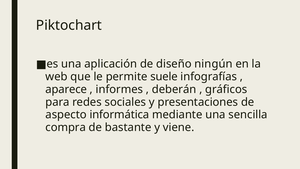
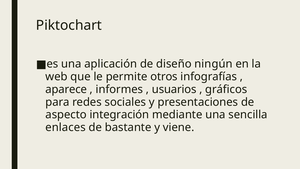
suele: suele -> otros (164, 77)
deberán: deberán -> usuarios (174, 89)
informática: informática -> integración (119, 115)
compra: compra -> enlaces (66, 127)
